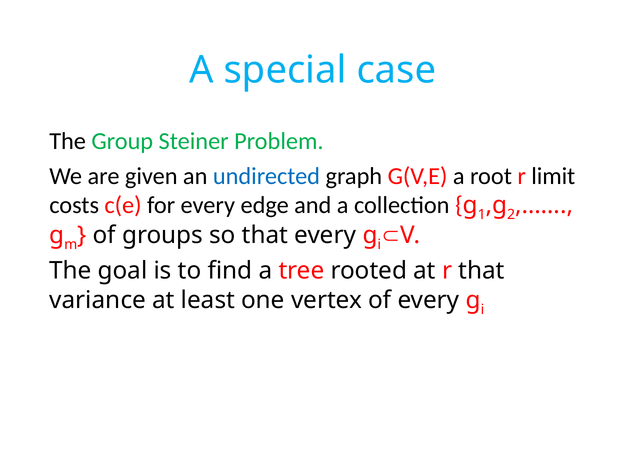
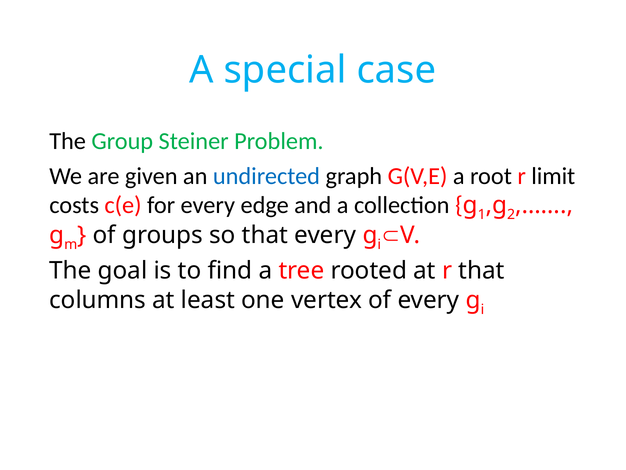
variance: variance -> columns (98, 300)
